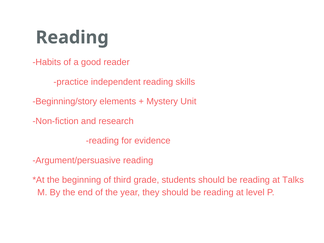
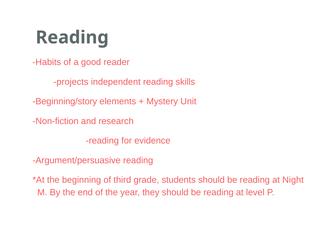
practice: practice -> projects (71, 82)
Talks: Talks -> Night (293, 180)
